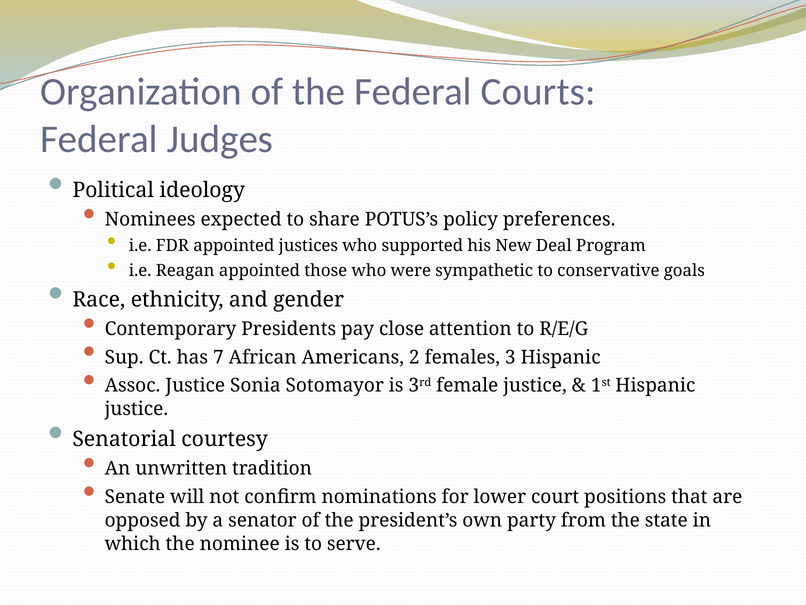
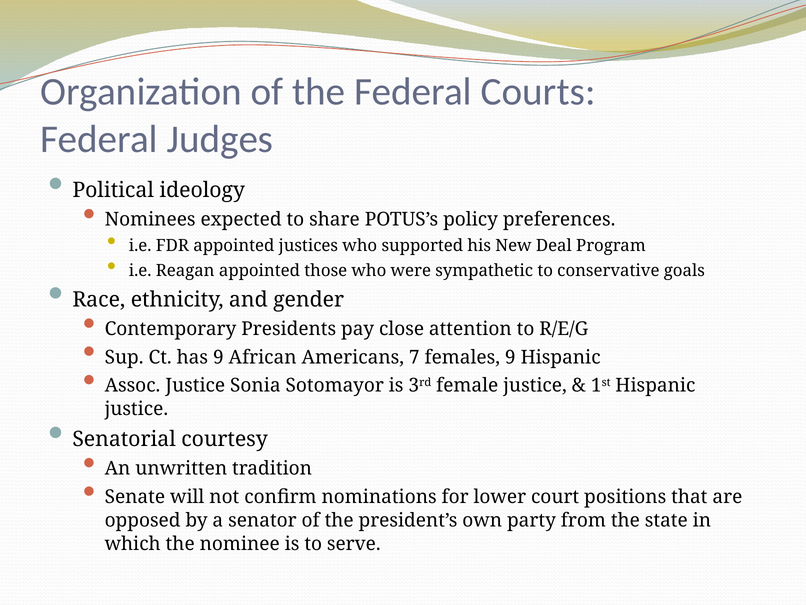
has 7: 7 -> 9 (218, 357)
2: 2 -> 7 (414, 357)
females 3: 3 -> 9 (510, 357)
